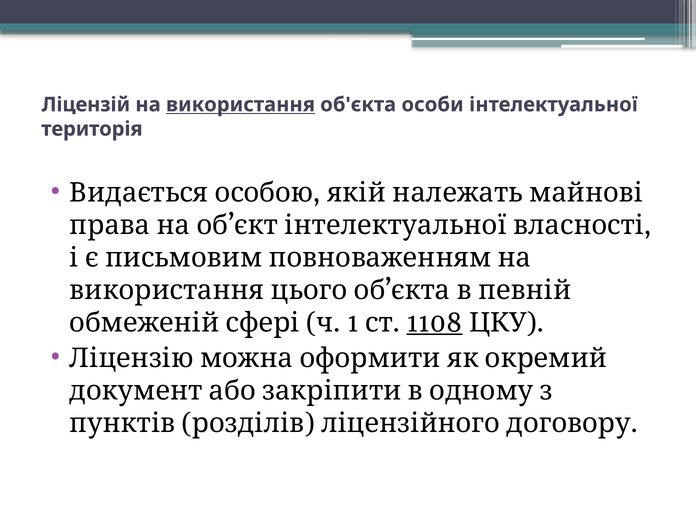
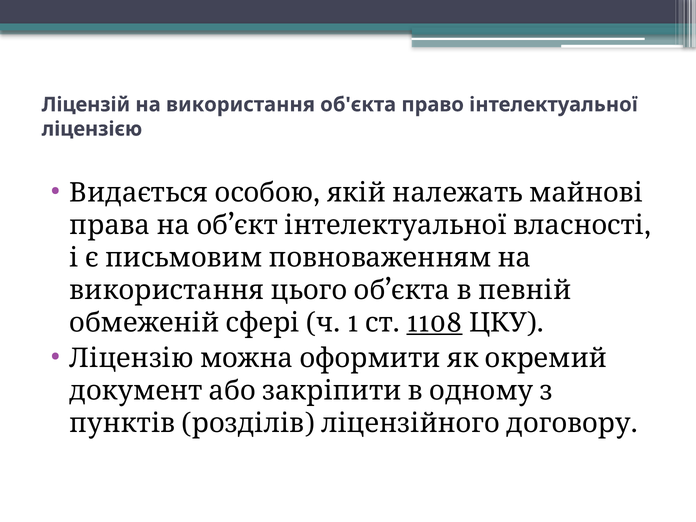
використання underline: present -> none (240, 105)
особи: особи -> право (433, 105)
територія: територія -> ліцензією (92, 129)
